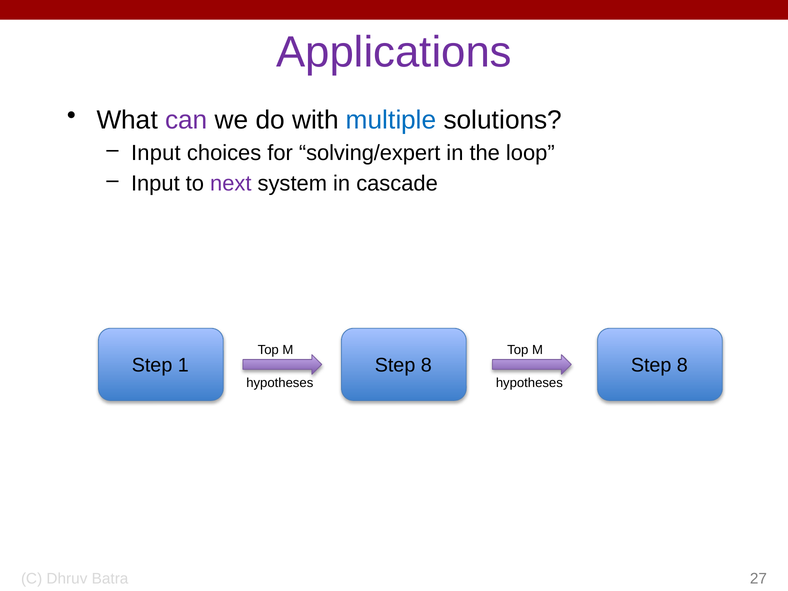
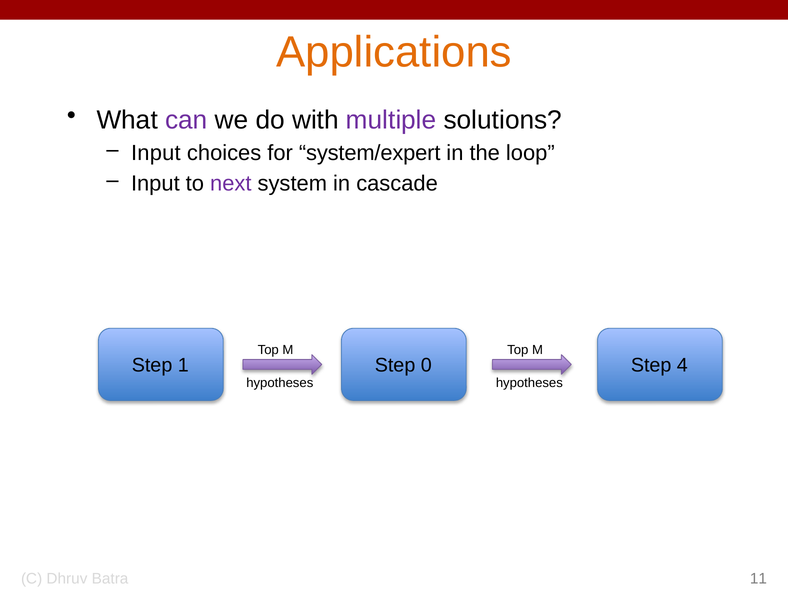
Applications colour: purple -> orange (394, 52)
multiple colour: blue -> purple (391, 120)
solving/expert: solving/expert -> system/expert (370, 153)
1 Step 8: 8 -> 0 (426, 365)
8: 8 -> 4 (682, 365)
27: 27 -> 11 (758, 579)
